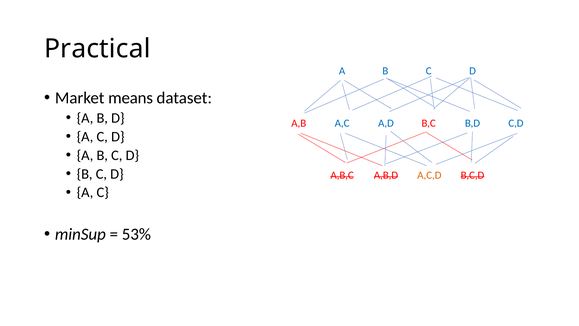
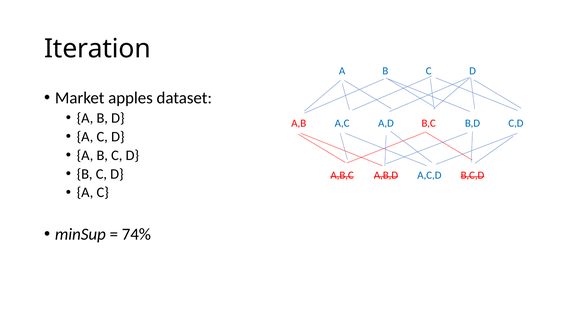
Practical: Practical -> Iteration (98, 49)
means: means -> apples (131, 98)
A,C,D colour: orange -> blue (429, 175)
53%: 53% -> 74% (136, 234)
